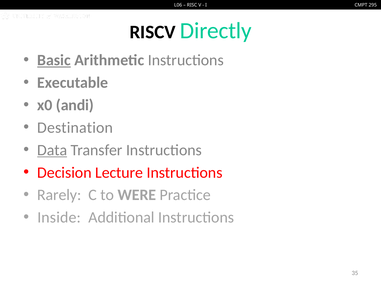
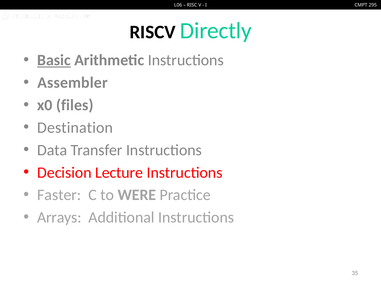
Executable: Executable -> Assembler (72, 83)
andi: andi -> files (75, 105)
Data underline: present -> none (52, 150)
Rarely: Rarely -> Faster (59, 195)
Inside: Inside -> Arrays (59, 217)
